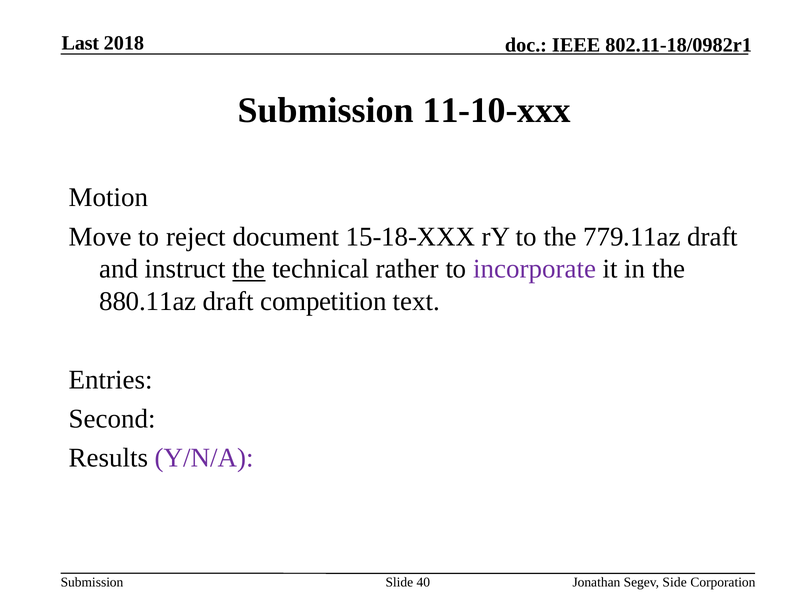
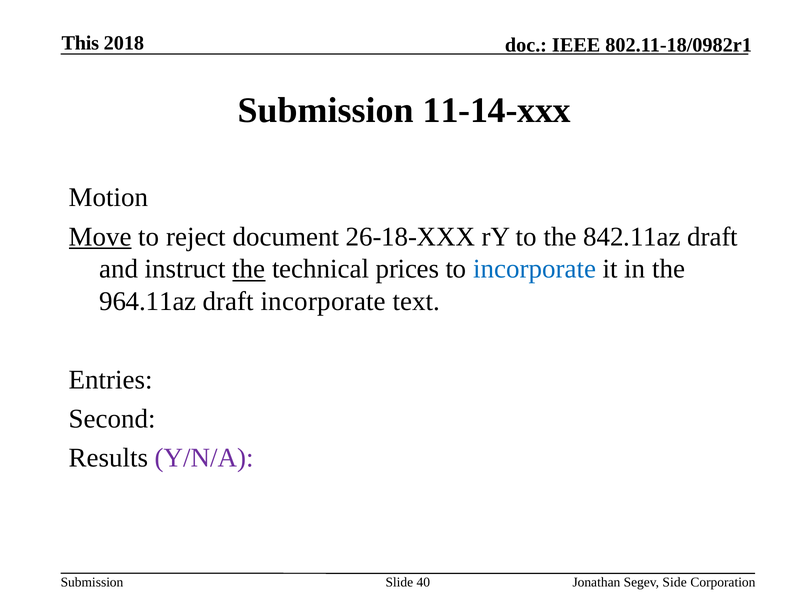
Last: Last -> This (80, 43)
11-10-xxx: 11-10-xxx -> 11-14-xxx (497, 110)
Move underline: none -> present (100, 237)
15-18-XXX: 15-18-XXX -> 26-18-XXX (410, 237)
779.11az: 779.11az -> 842.11az (632, 237)
rather: rather -> prices (407, 269)
incorporate colour: purple -> blue (535, 269)
880.11az: 880.11az -> 964.11az (148, 301)
draft competition: competition -> incorporate (323, 301)
